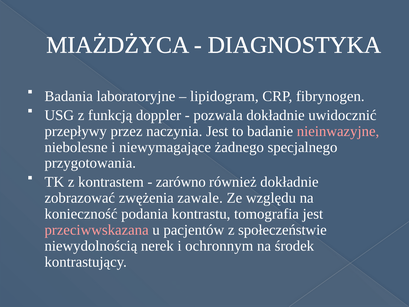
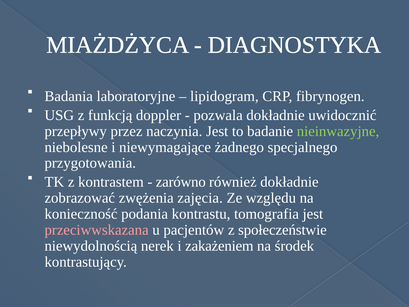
nieinwazyjne colour: pink -> light green (338, 131)
zawale: zawale -> zajęcia (200, 198)
ochronnym: ochronnym -> zakażeniem (219, 246)
